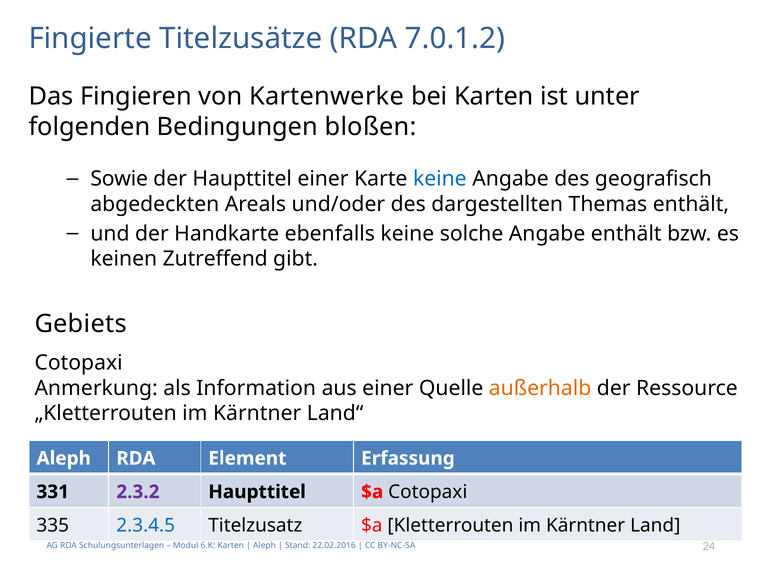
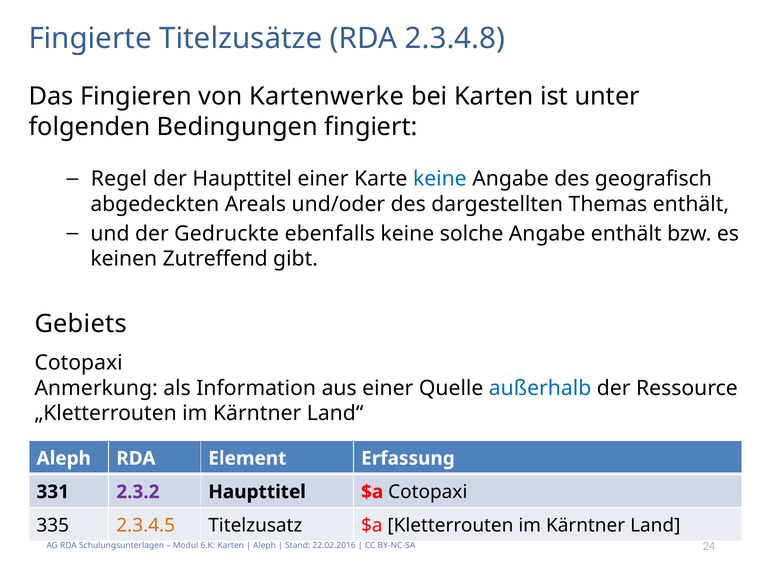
7.0.1.2: 7.0.1.2 -> 2.3.4.8 (455, 38)
bloßen: bloßen -> fingiert (371, 127)
Sowie: Sowie -> Regel (119, 179)
Handkarte: Handkarte -> Gedruckte (227, 234)
außerhalb colour: orange -> blue (540, 389)
2.3.4.5 colour: blue -> orange (146, 526)
